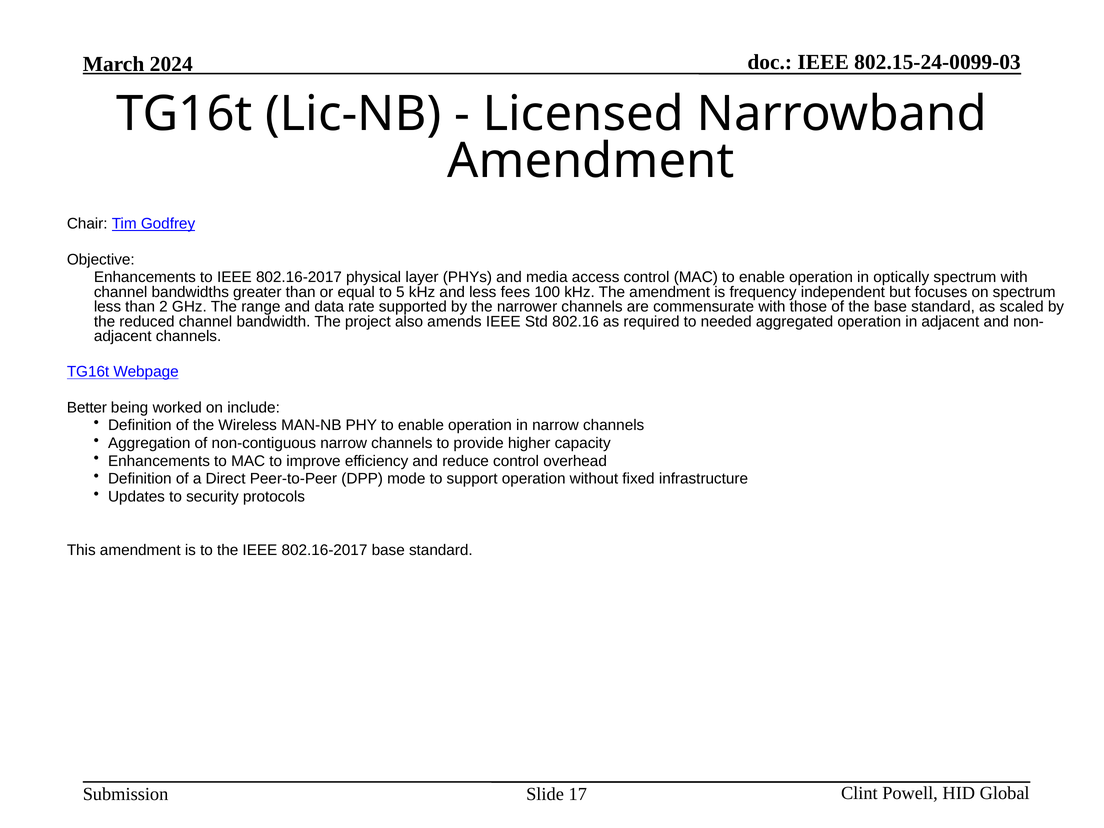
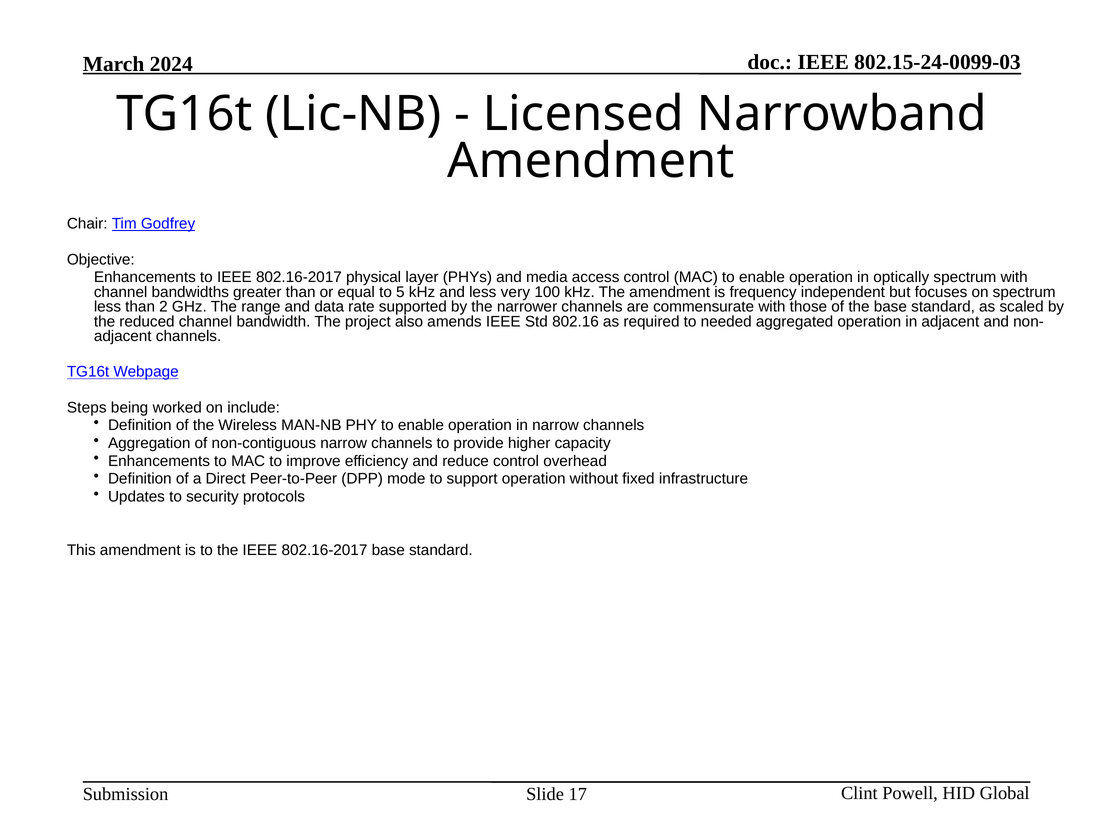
fees: fees -> very (515, 292)
Better: Better -> Steps (87, 408)
